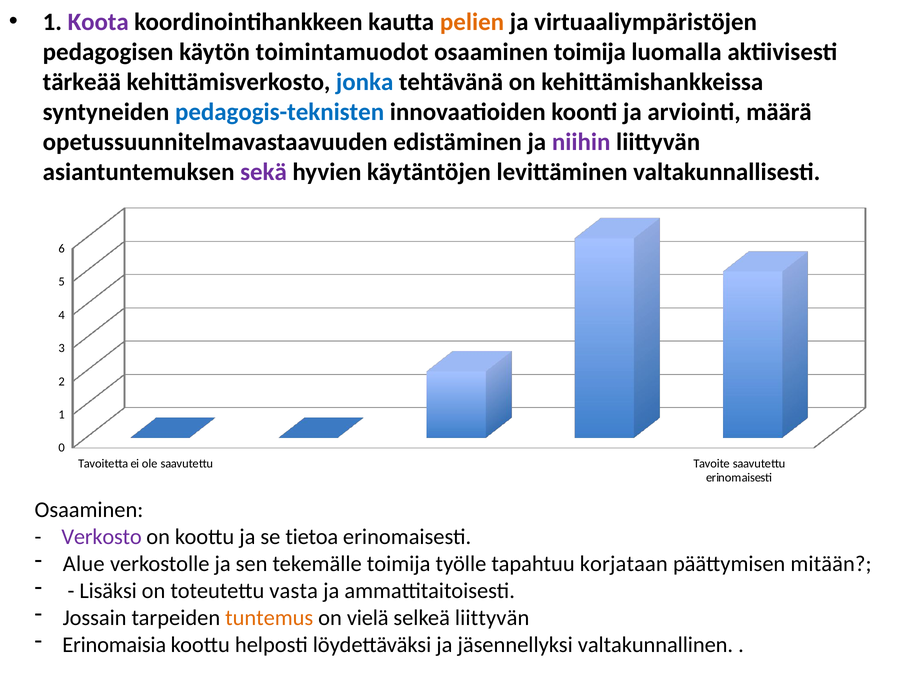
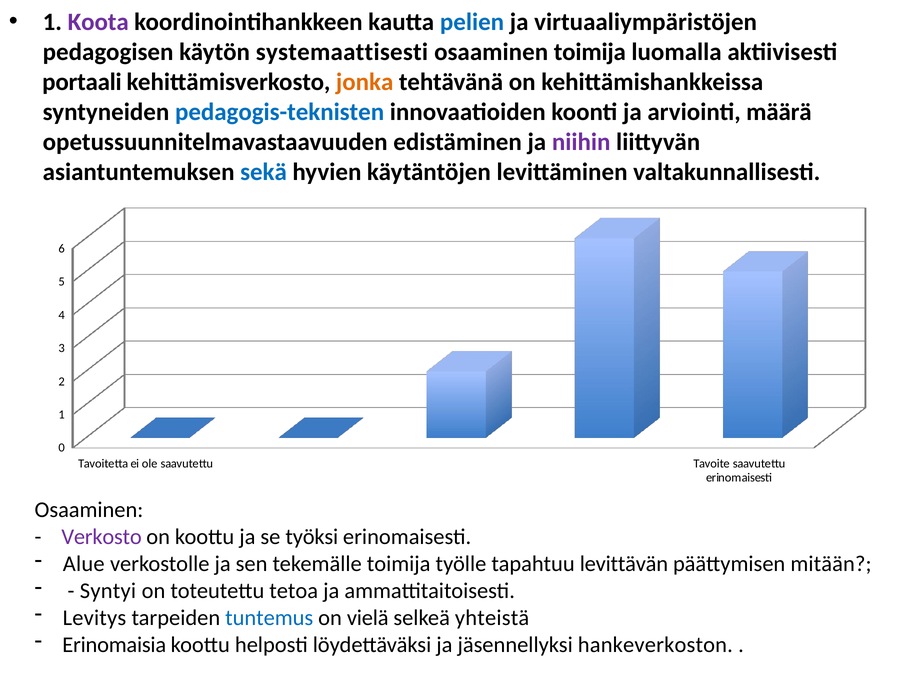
pelien colour: orange -> blue (472, 22)
toimintamuodot: toimintamuodot -> systemaattisesti (342, 52)
tärkeää: tärkeää -> portaali (82, 82)
jonka colour: blue -> orange (365, 82)
sekä colour: purple -> blue (264, 172)
tietoa: tietoa -> työksi (312, 537)
korjataan: korjataan -> levittävän (624, 564)
Lisäksi: Lisäksi -> Syntyi (108, 591)
vasta: vasta -> tetoa (294, 591)
Jossain: Jossain -> Levitys (94, 618)
tuntemus colour: orange -> blue (269, 618)
selkeä liittyvän: liittyvän -> yhteistä (492, 618)
valtakunnallinen: valtakunnallinen -> hankeverkoston (655, 645)
